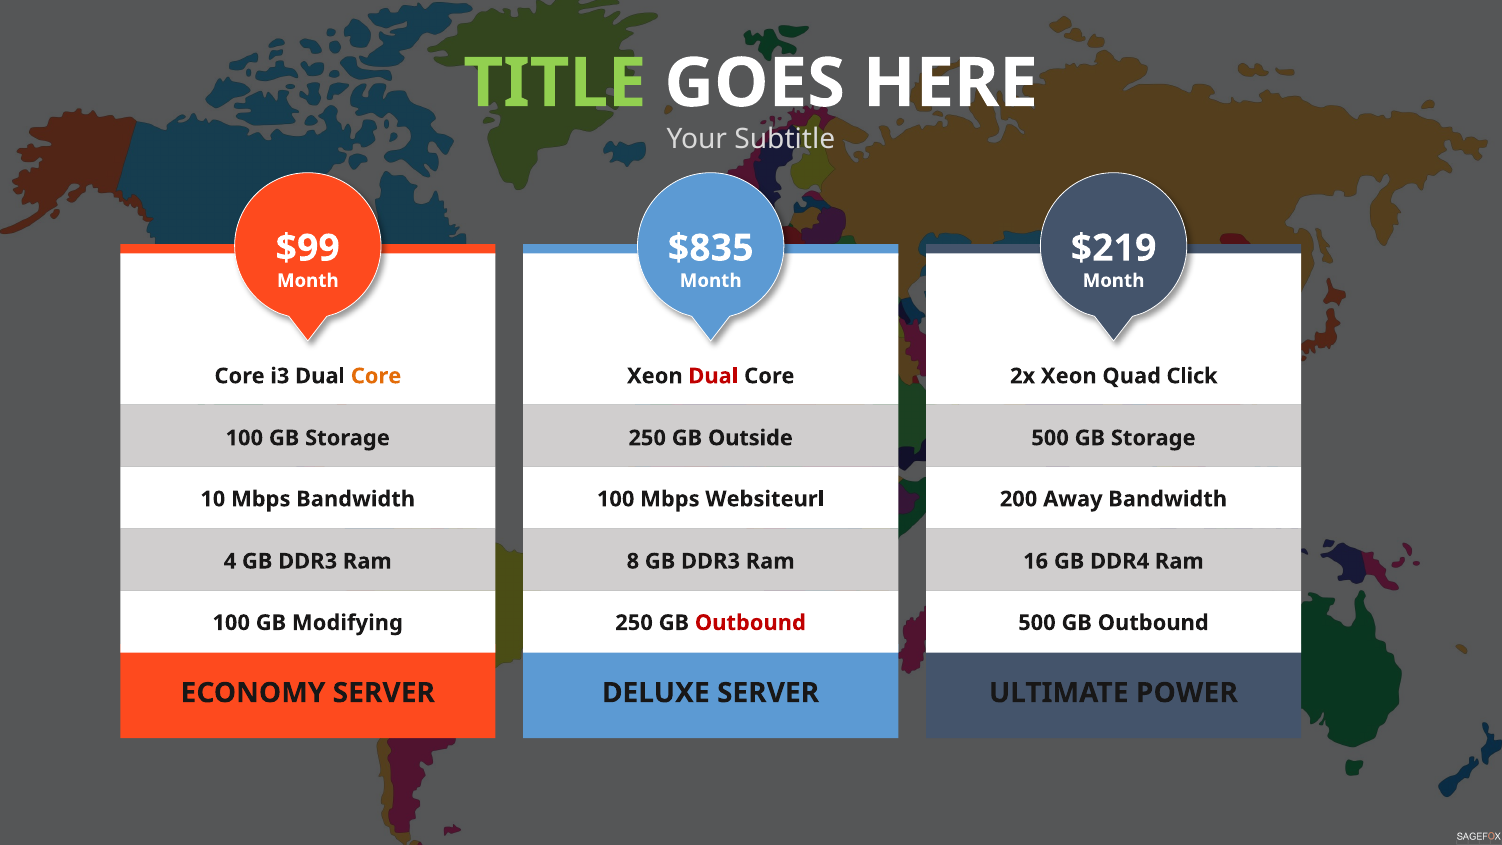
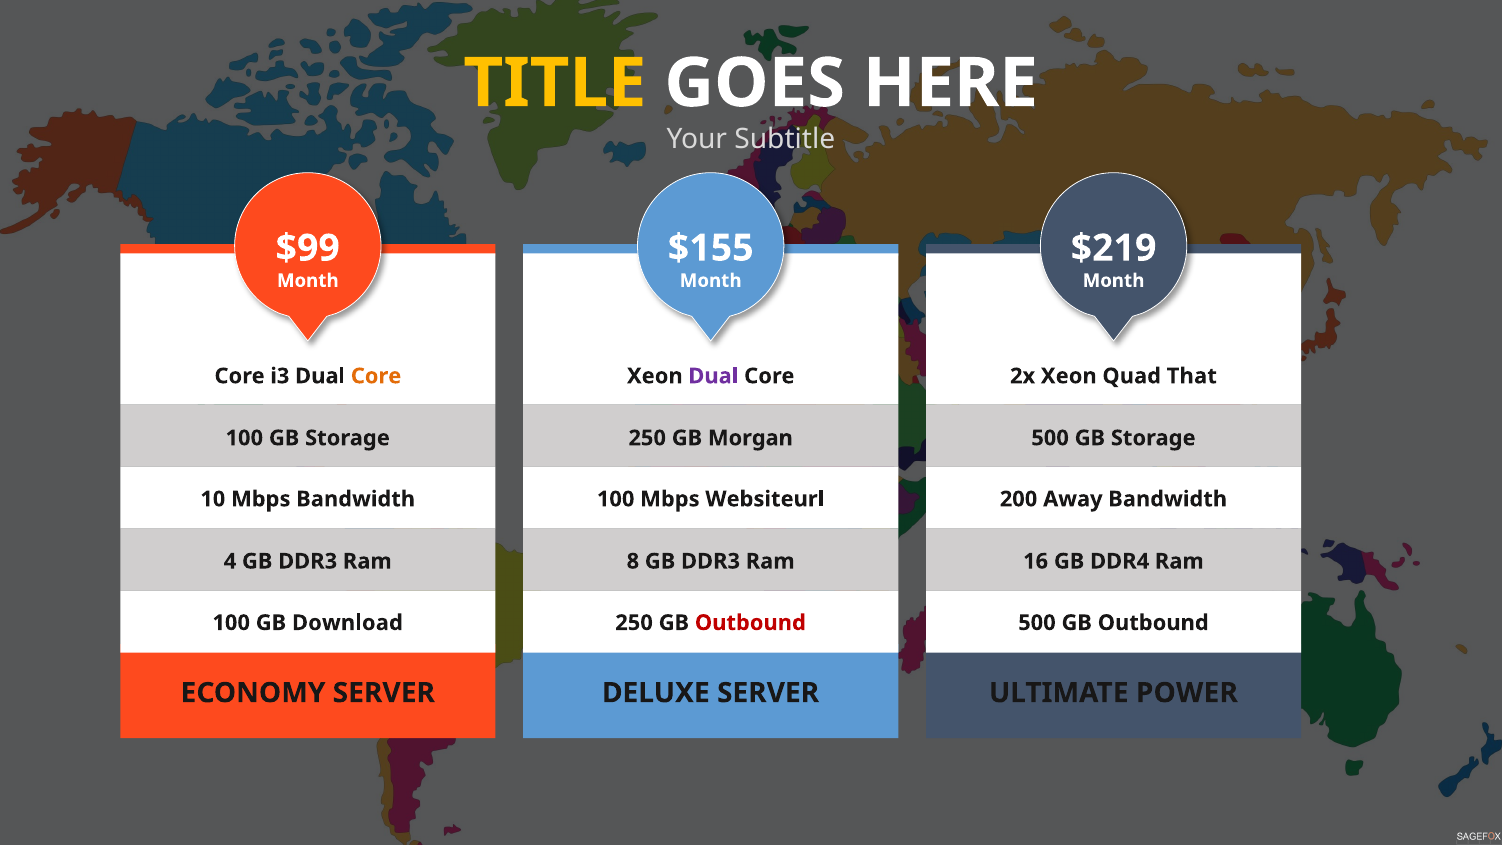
TITLE colour: light green -> yellow (555, 83)
$835: $835 -> $155 (711, 248)
Dual colour: red -> purple (713, 376)
Click: Click -> That (1192, 376)
Outside: Outside -> Morgan (750, 438)
Modifying: Modifying -> Download (347, 623)
